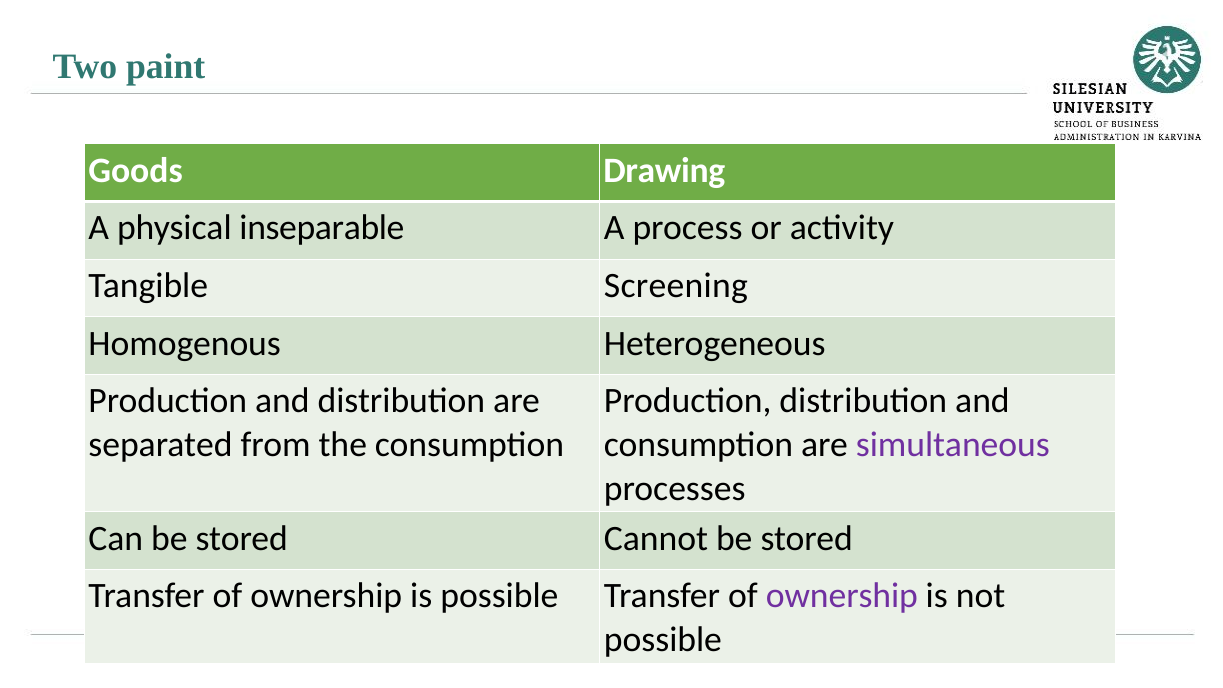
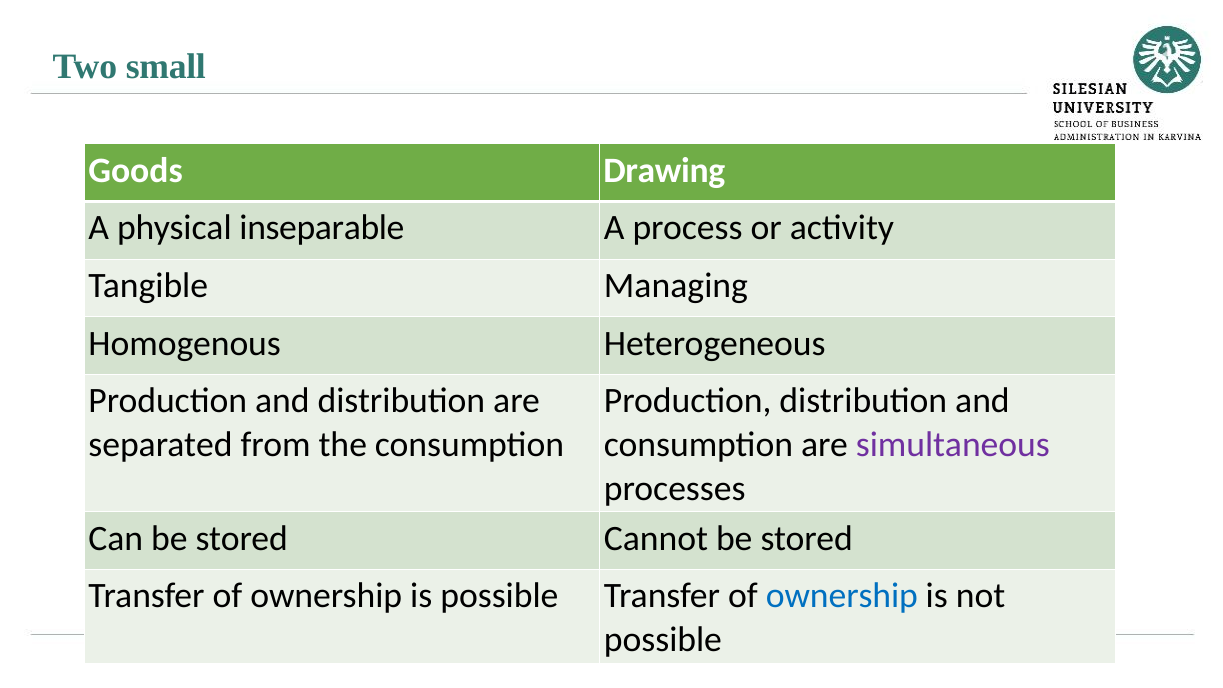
paint: paint -> small (166, 67)
Screening: Screening -> Managing (676, 286)
ownership colour: purple -> blue (842, 596)
